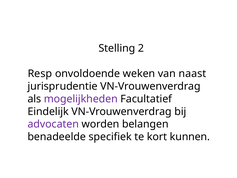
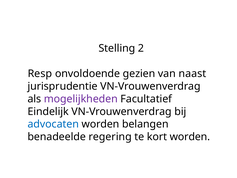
weken: weken -> gezien (139, 73)
advocaten colour: purple -> blue (53, 124)
specifiek: specifiek -> regering (110, 137)
kort kunnen: kunnen -> worden (190, 137)
